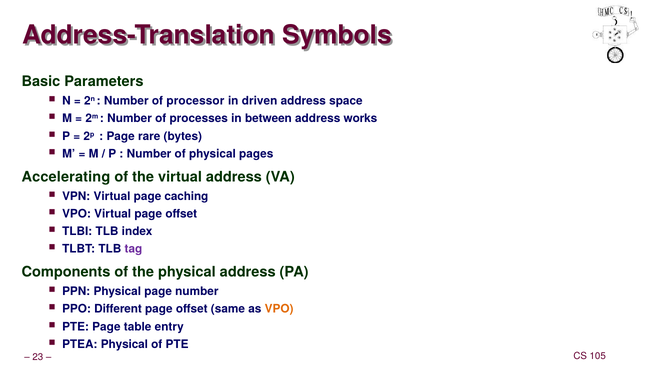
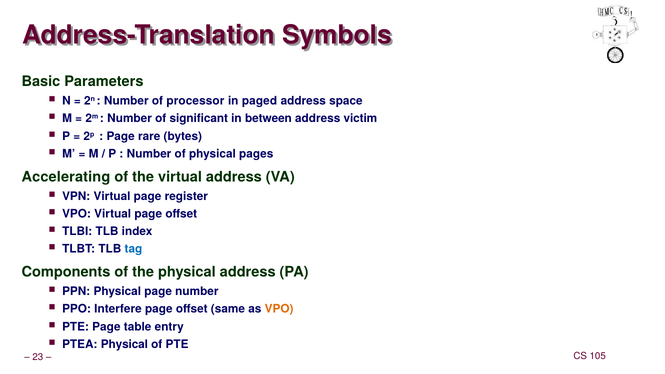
driven: driven -> paged (260, 101)
processes: processes -> significant (199, 119)
works: works -> victim (360, 119)
caching: caching -> register (186, 196)
tag colour: purple -> blue (133, 249)
Different: Different -> Interfere (118, 309)
